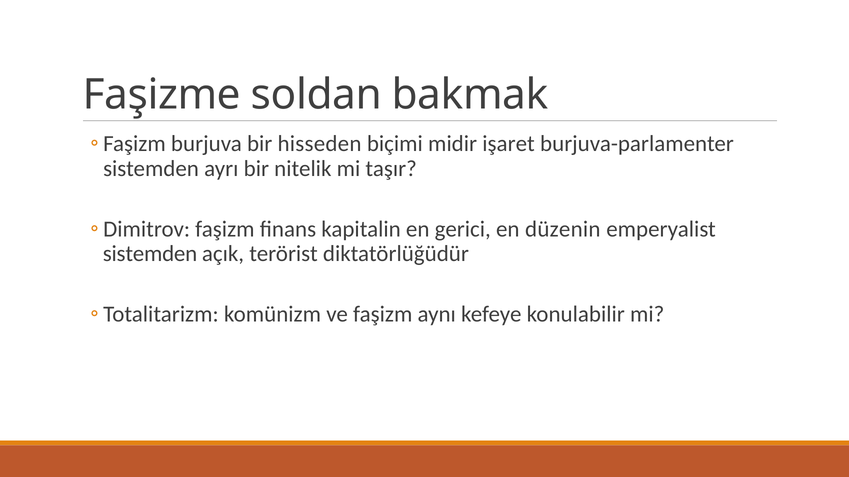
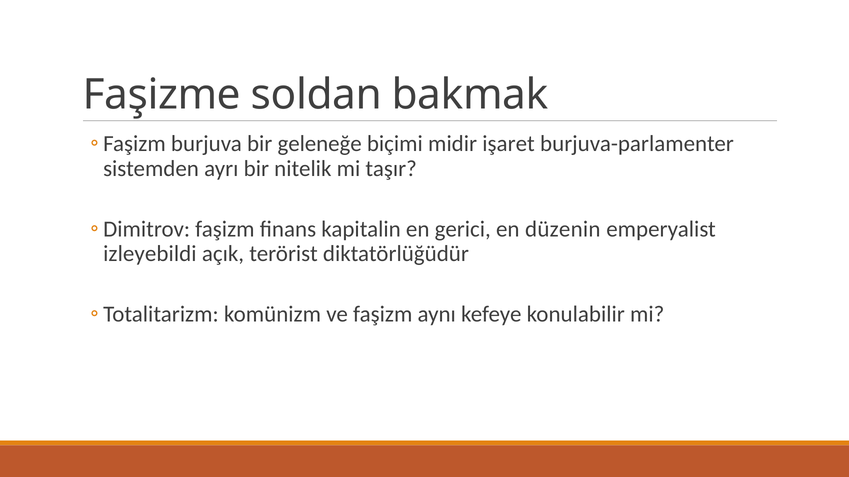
hisseden: hisseden -> geleneğe (320, 144)
sistemden: sistemden -> izleyebildi (150, 254)
